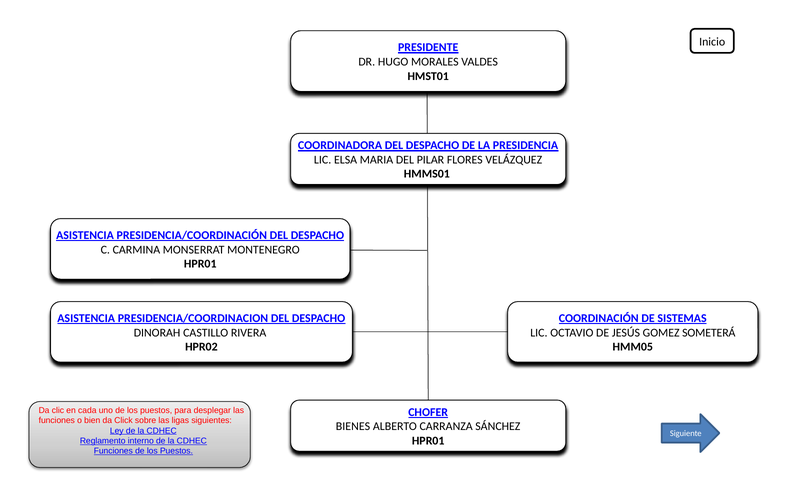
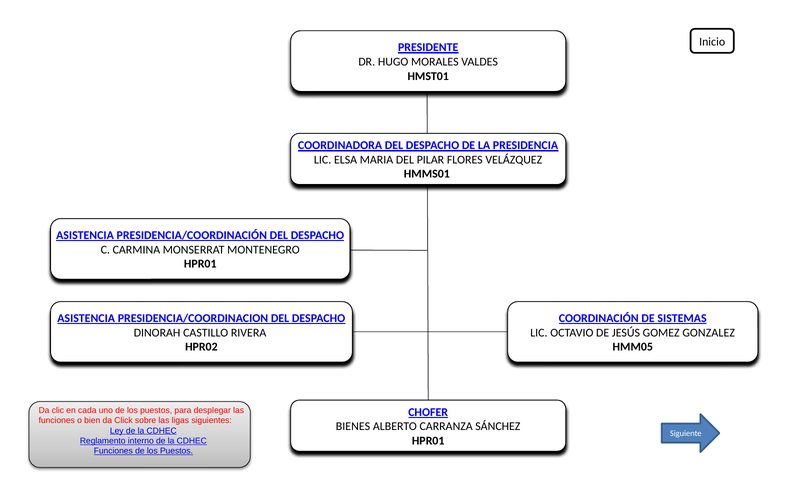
SOMETERÁ: SOMETERÁ -> GONZALEZ (709, 333)
